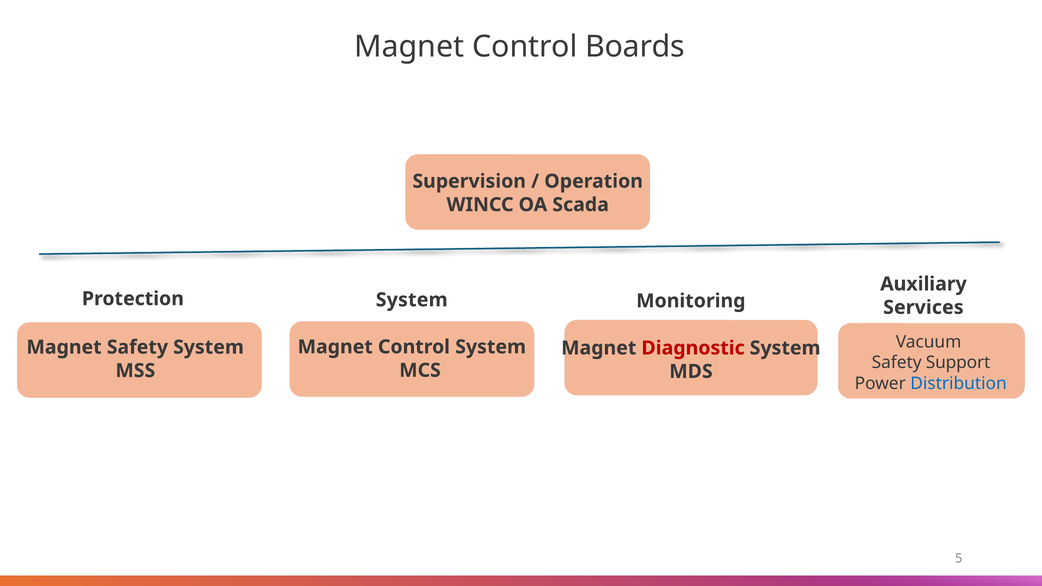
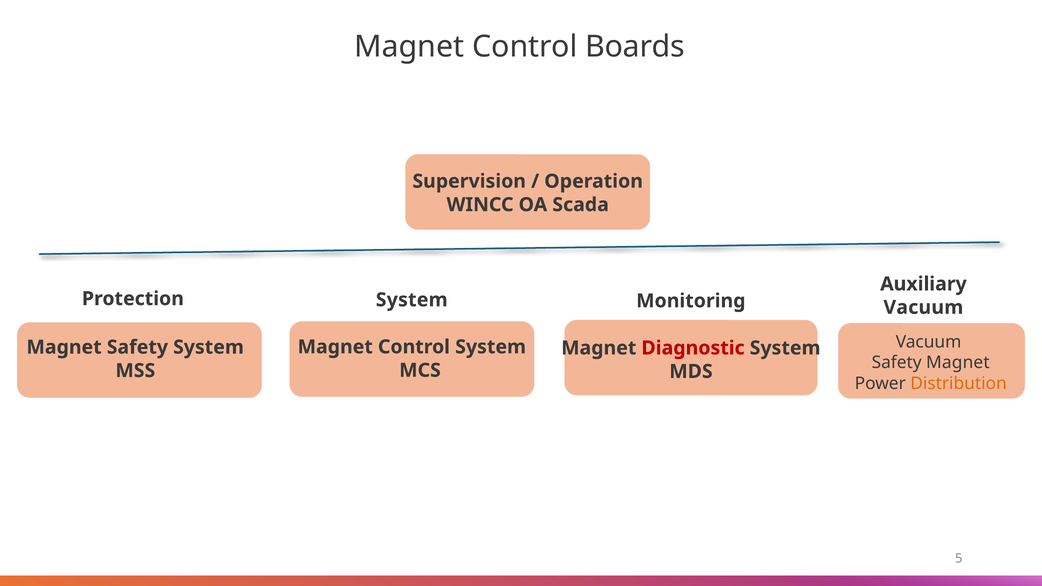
Services: Services -> Vacuum (923, 307)
Safety Support: Support -> Magnet (958, 363)
Distribution colour: blue -> orange (959, 384)
